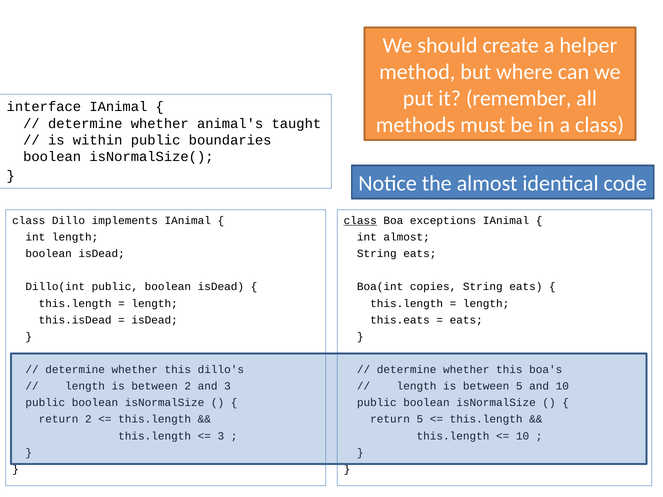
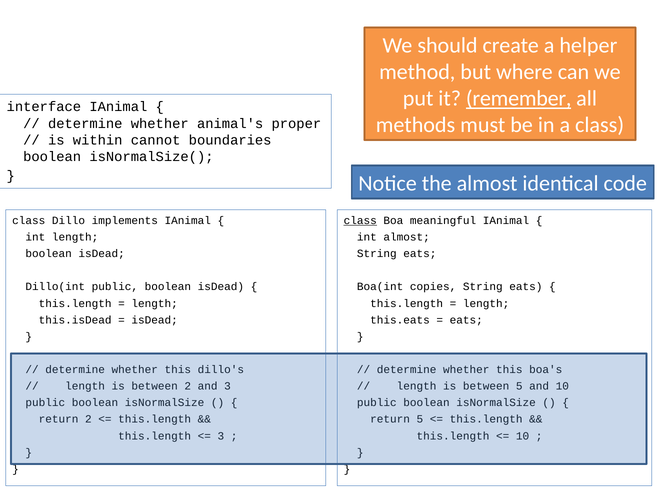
remember underline: none -> present (519, 99)
taught: taught -> proper (296, 124)
within public: public -> cannot (156, 140)
exceptions: exceptions -> meaningful (443, 221)
